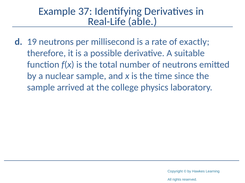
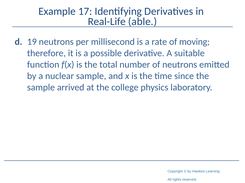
37: 37 -> 17 (85, 11)
exactly: exactly -> moving (194, 42)
